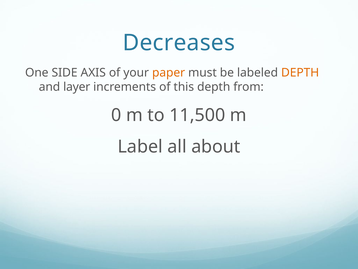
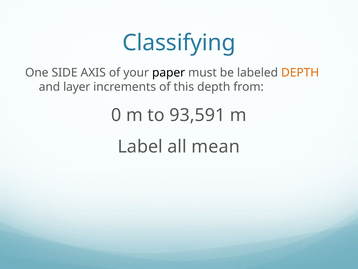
Decreases: Decreases -> Classifying (179, 43)
paper colour: orange -> black (169, 72)
11,500: 11,500 -> 93,591 (197, 115)
about: about -> mean (216, 146)
